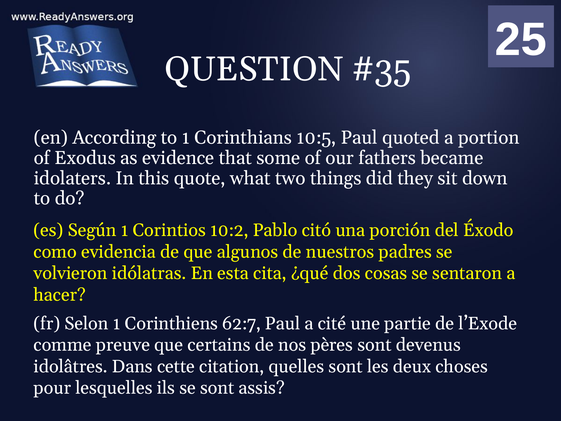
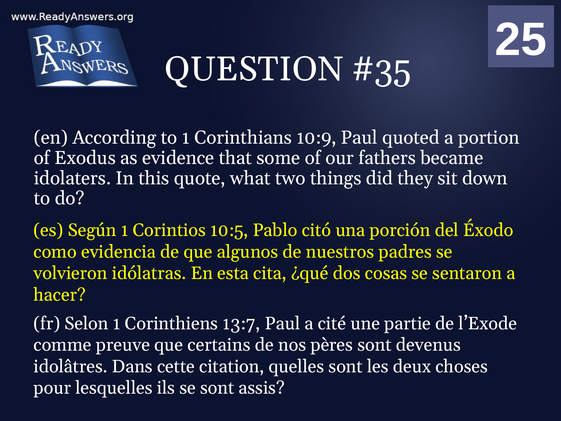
10:5: 10:5 -> 10:9 (316, 138)
10:2: 10:2 -> 10:5 (229, 230)
62:7: 62:7 -> 13:7 (241, 323)
